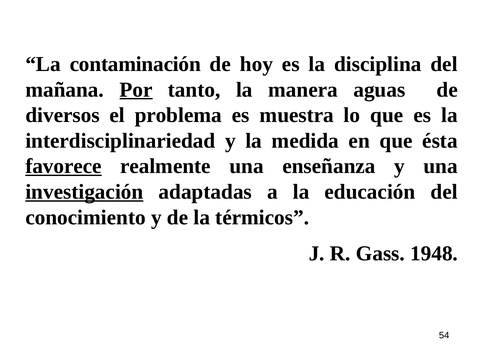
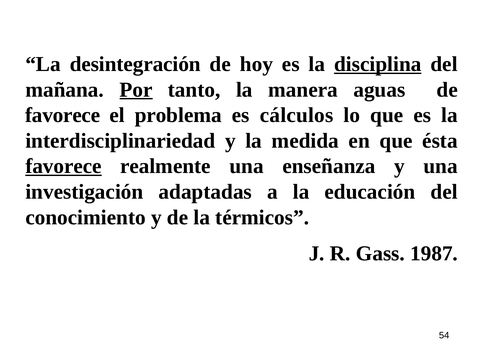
contaminación: contaminación -> desintegración (135, 64)
disciplina underline: none -> present (378, 64)
diversos: diversos -> favorece (63, 115)
muestra: muestra -> cálculos (297, 115)
investigación underline: present -> none (84, 192)
1948: 1948 -> 1987 (434, 253)
